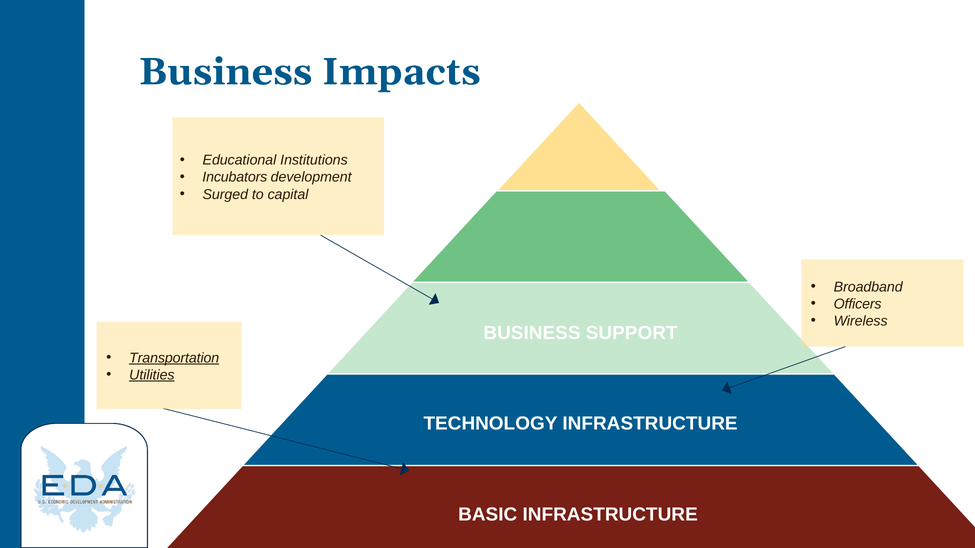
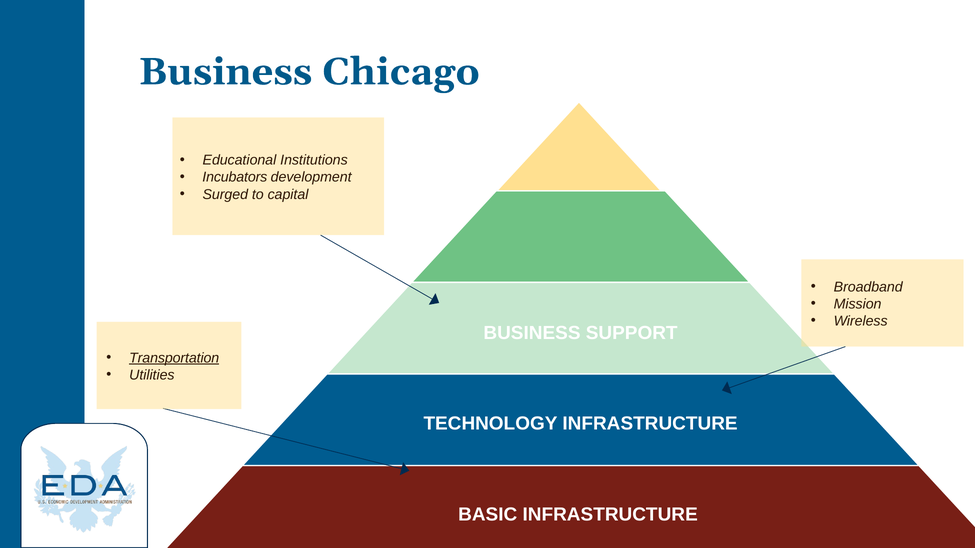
Impacts: Impacts -> Chicago (401, 72)
Officers: Officers -> Mission (858, 304)
Utilities underline: present -> none (152, 375)
